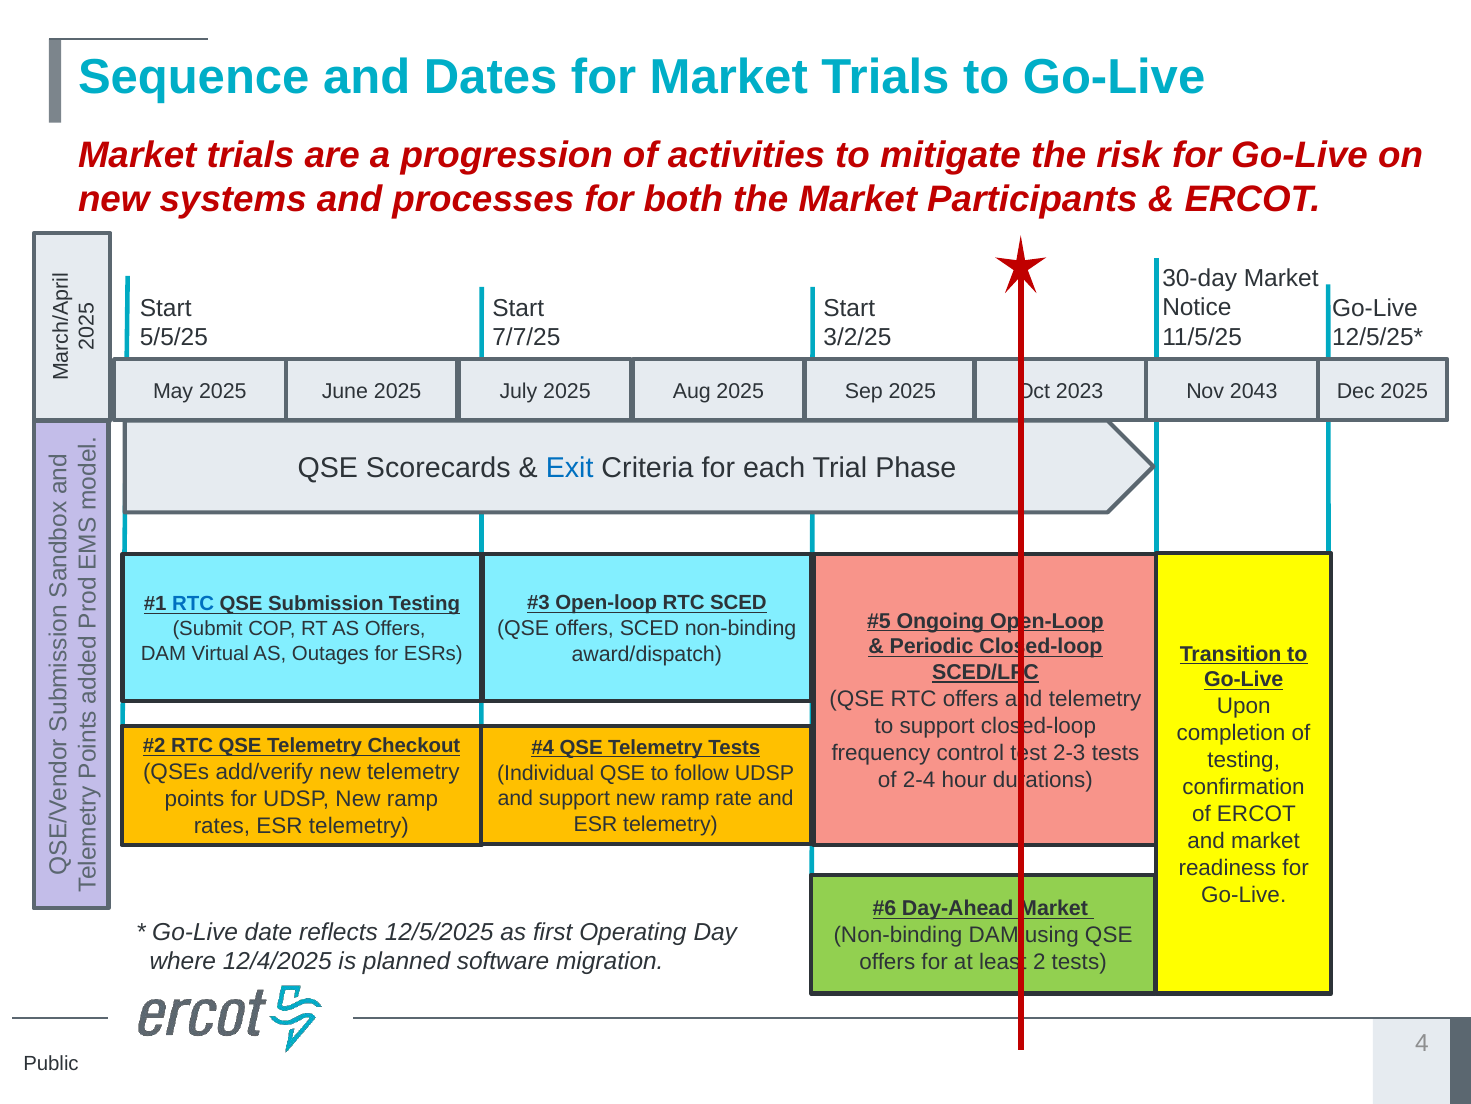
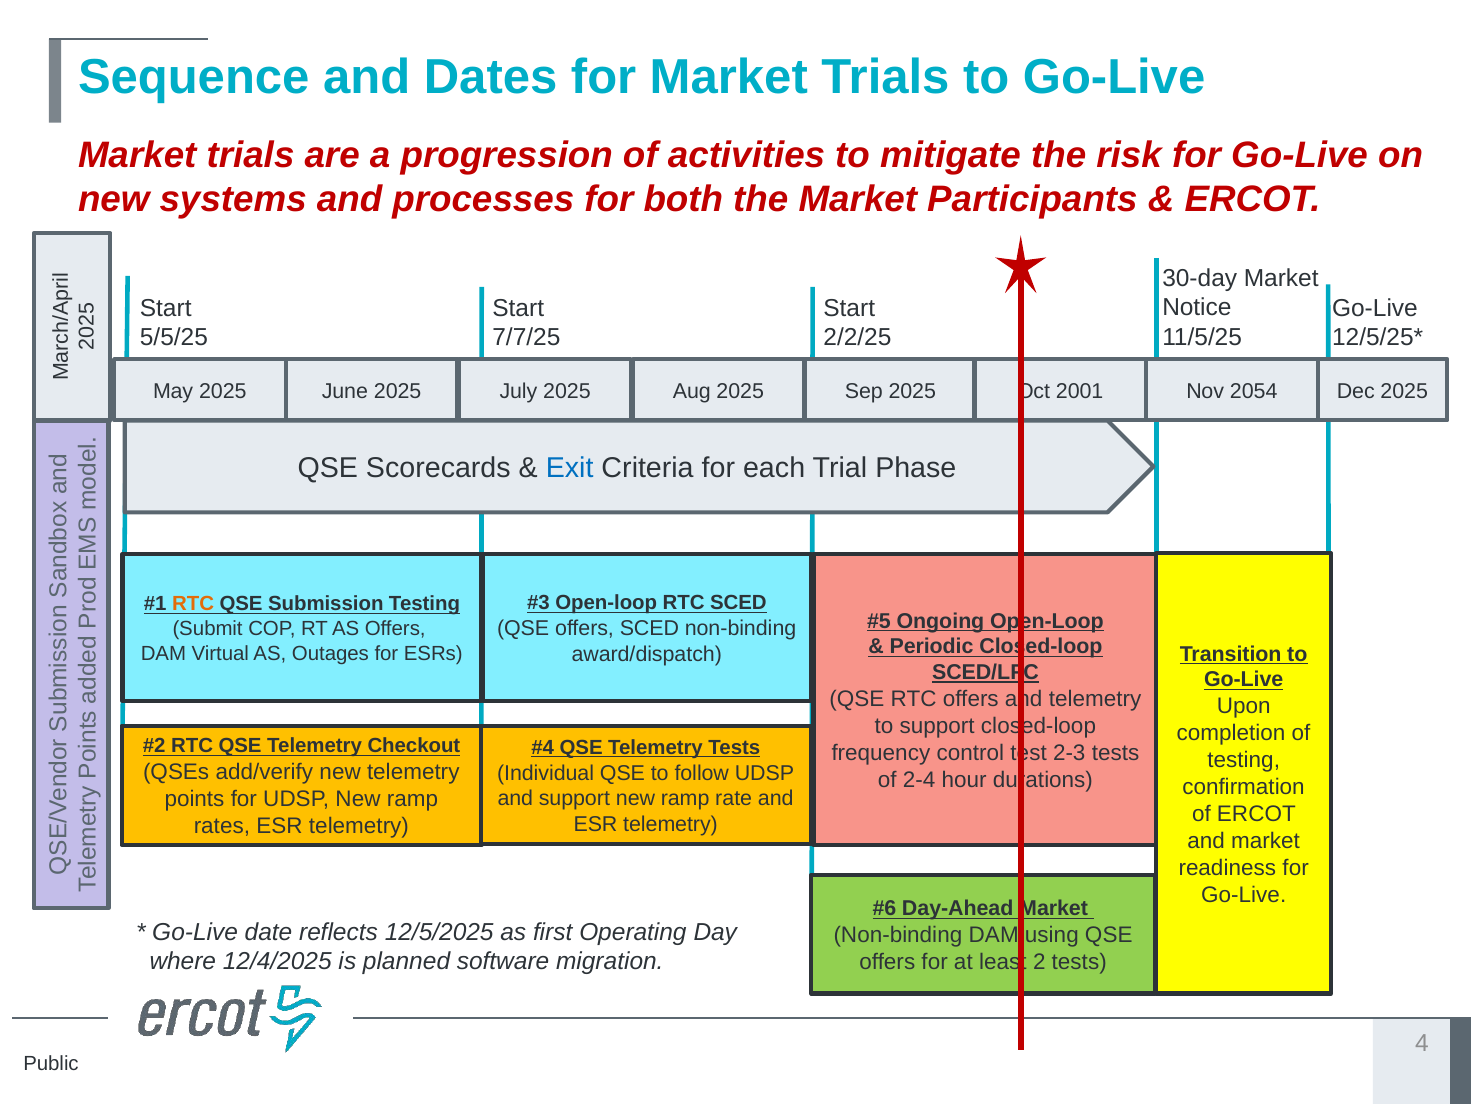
3/2/25: 3/2/25 -> 2/2/25 (857, 337)
2023: 2023 -> 2001 (1080, 391)
2043: 2043 -> 2054 (1254, 391)
RTC colour: blue -> orange (193, 604)
